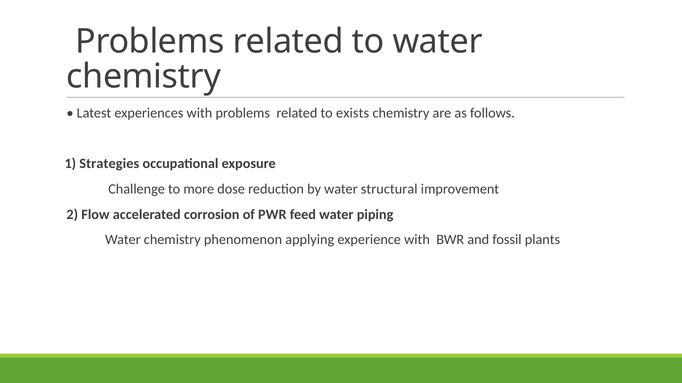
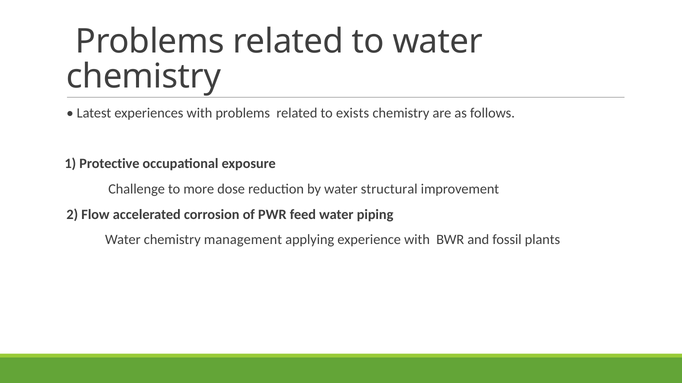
Strategies: Strategies -> Protective (109, 164)
phenomenon: phenomenon -> management (243, 240)
